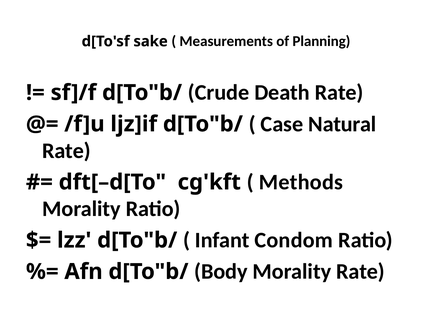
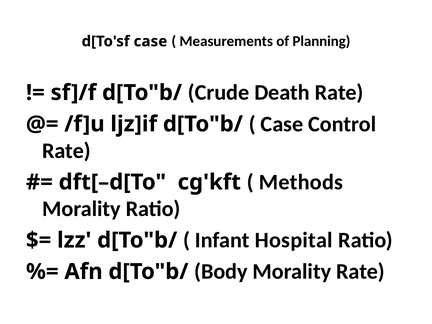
d[To'sf sake: sake -> case (150, 41)
Natural: Natural -> Control (342, 124)
Condom: Condom -> Hospital (294, 240)
